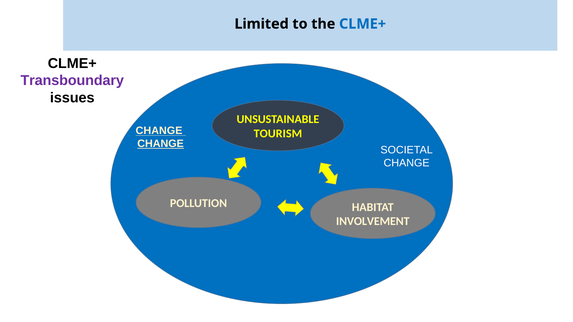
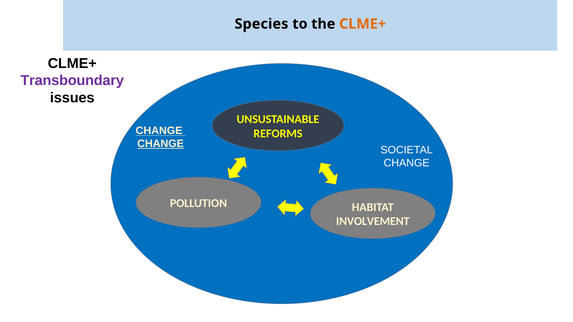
Limited: Limited -> Species (261, 24)
CLME+ colour: blue -> orange (363, 24)
TOURISM: TOURISM -> REFORMS (278, 134)
